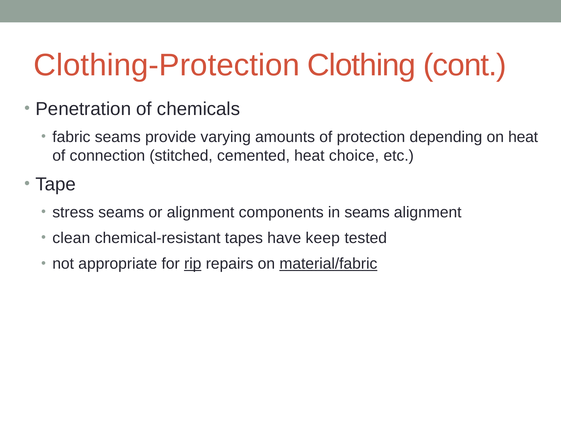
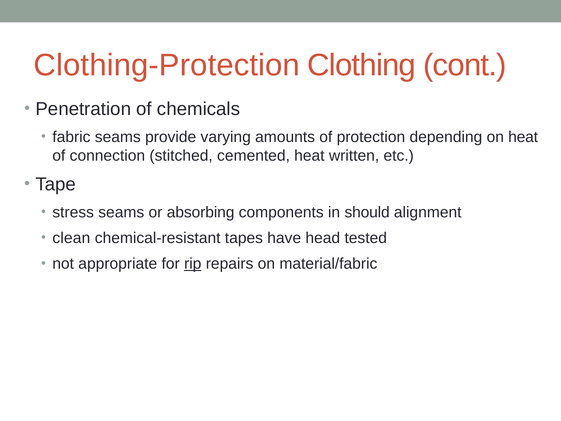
choice: choice -> written (354, 156)
or alignment: alignment -> absorbing (201, 212)
in seams: seams -> should (367, 212)
keep: keep -> head (323, 238)
material/fabric underline: present -> none (328, 264)
